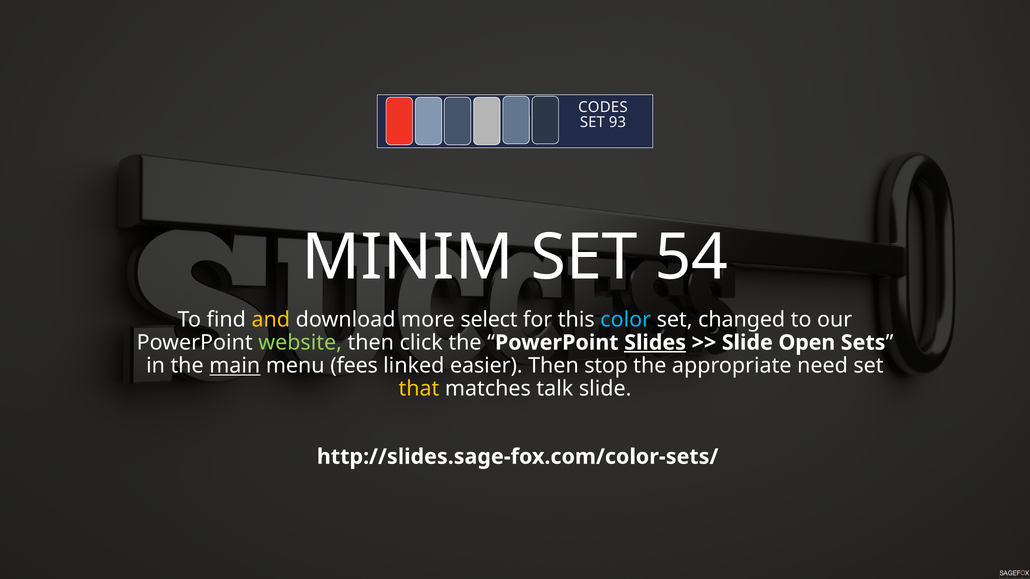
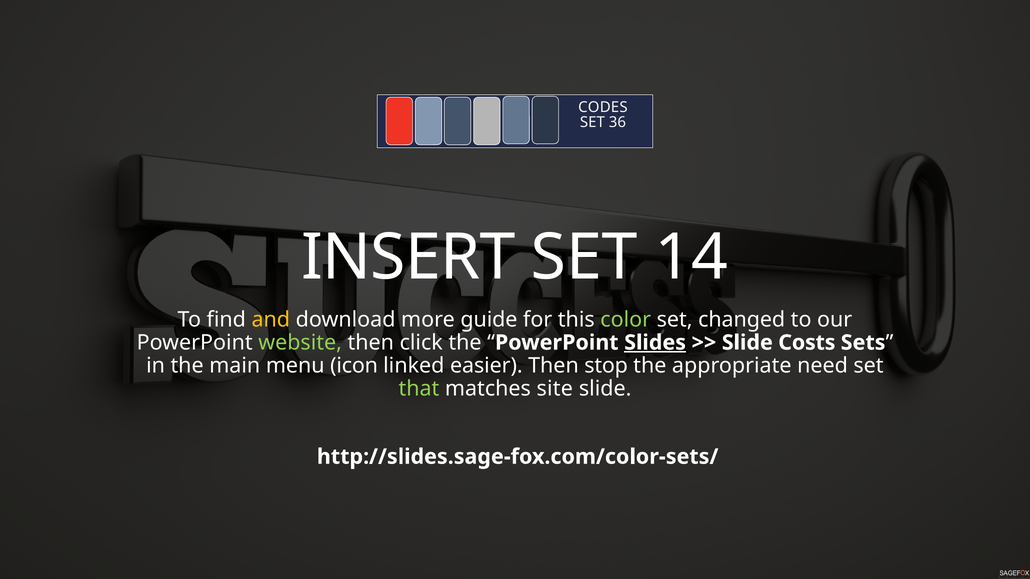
93: 93 -> 36 (617, 122)
MINIM: MINIM -> INSERT (408, 257)
54: 54 -> 14 (691, 257)
select: select -> guide (489, 320)
color colour: light blue -> light green (626, 320)
Open: Open -> Costs (807, 343)
main underline: present -> none (235, 366)
fees: fees -> icon (354, 366)
that colour: yellow -> light green (419, 389)
talk: talk -> site (555, 389)
